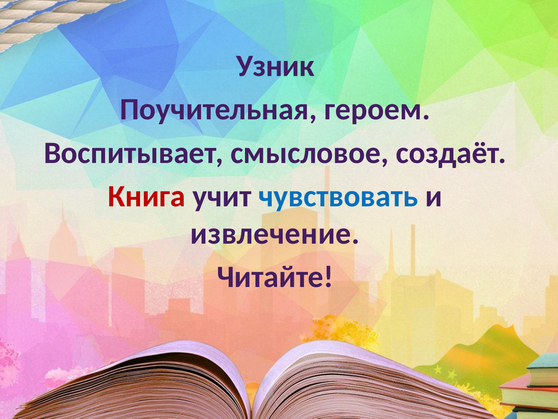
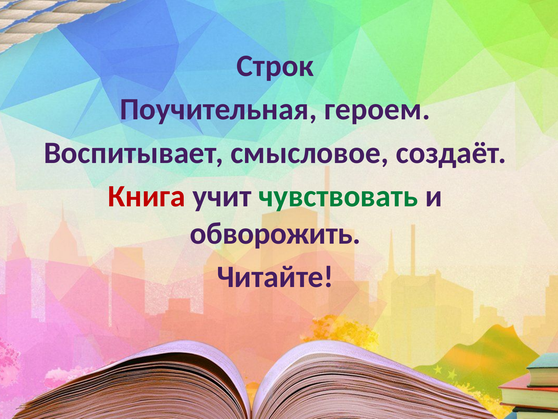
Узник: Узник -> Строк (275, 66)
чувствовать colour: blue -> green (338, 196)
извлечение: извлечение -> обворожить (275, 233)
